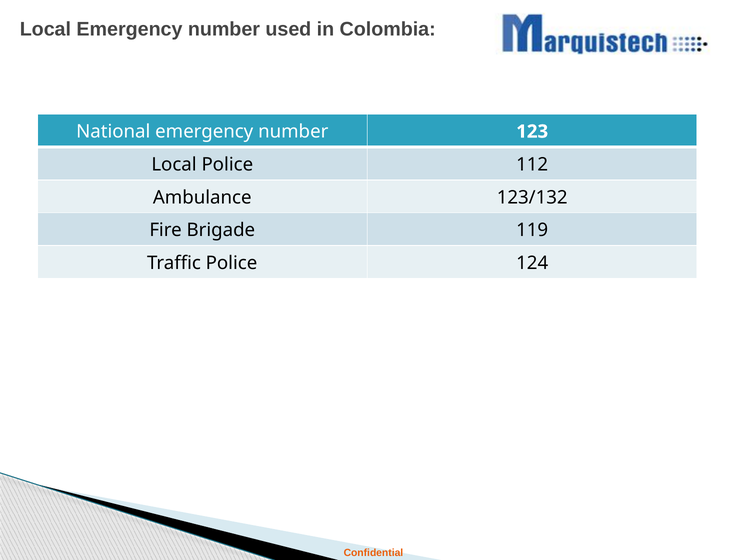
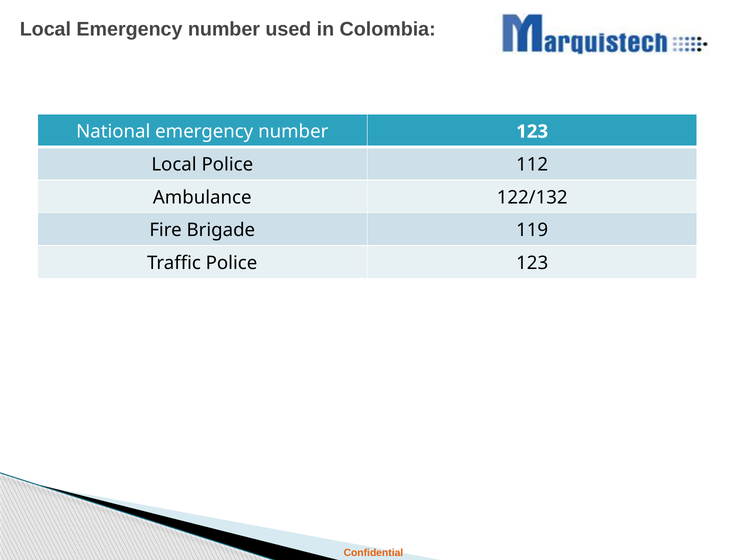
123/132: 123/132 -> 122/132 (532, 197)
Police 124: 124 -> 123 (532, 263)
